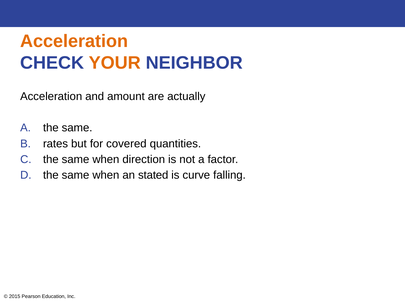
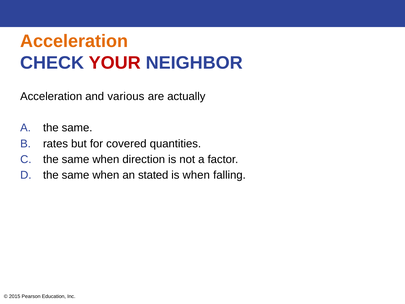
YOUR colour: orange -> red (115, 63)
amount: amount -> various (126, 96)
is curve: curve -> when (196, 175)
